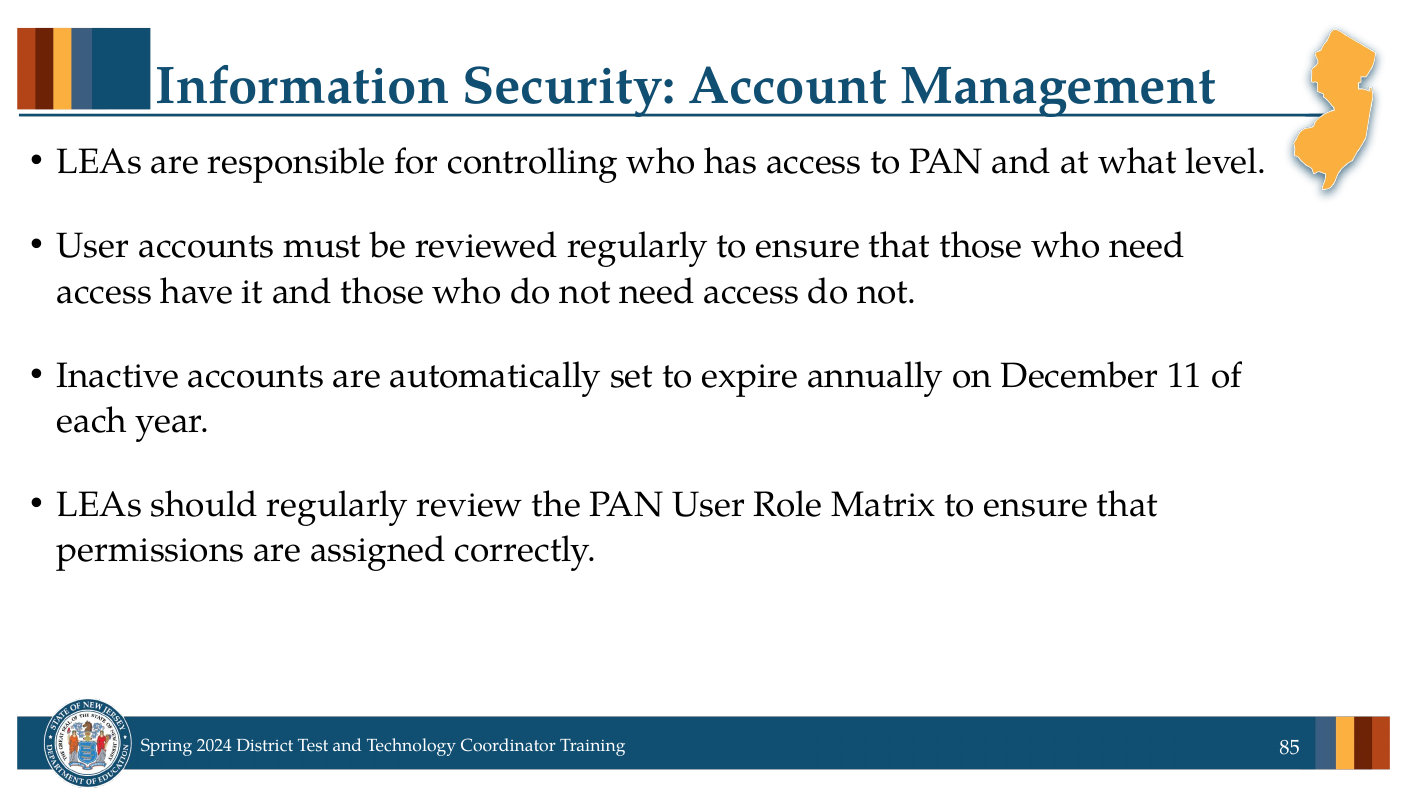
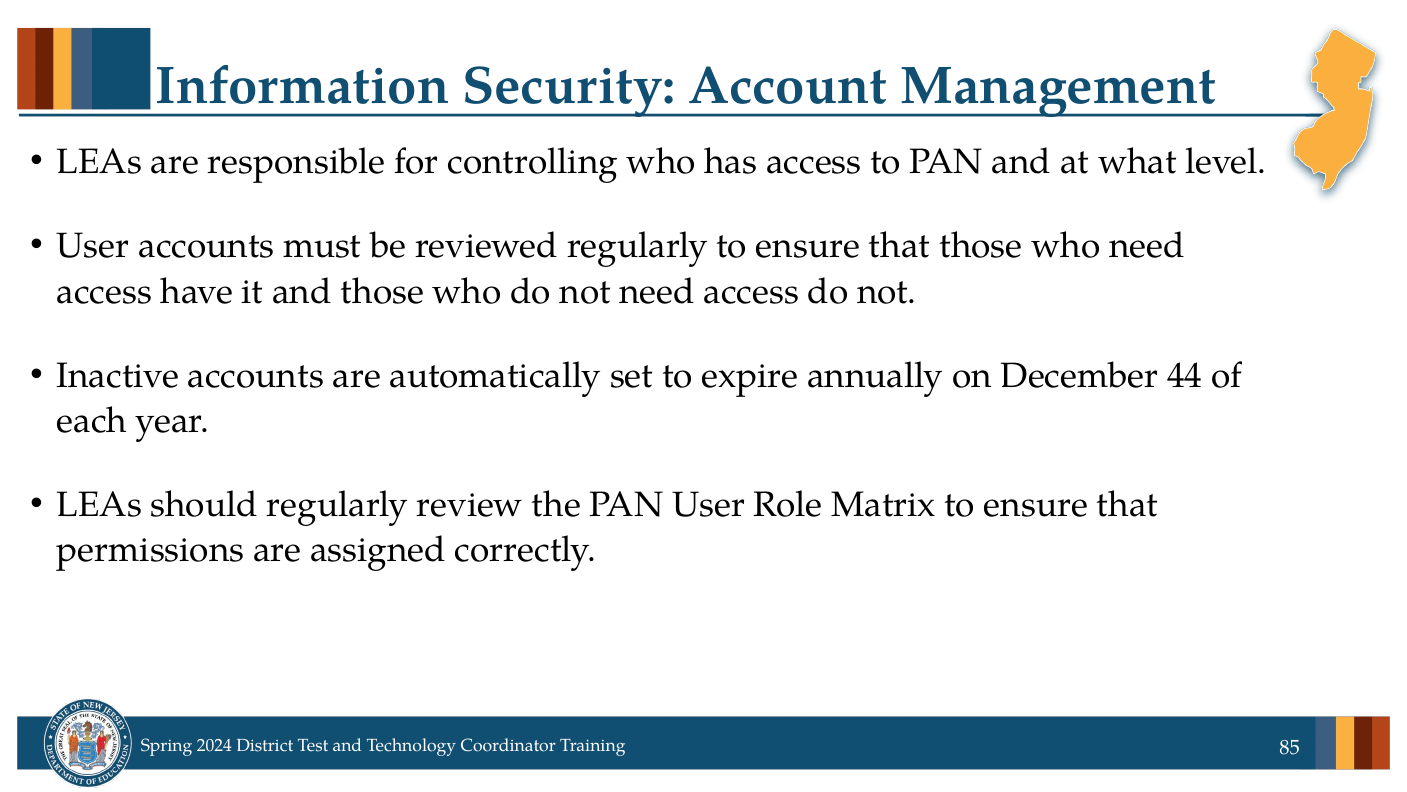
11: 11 -> 44 (1185, 375)
